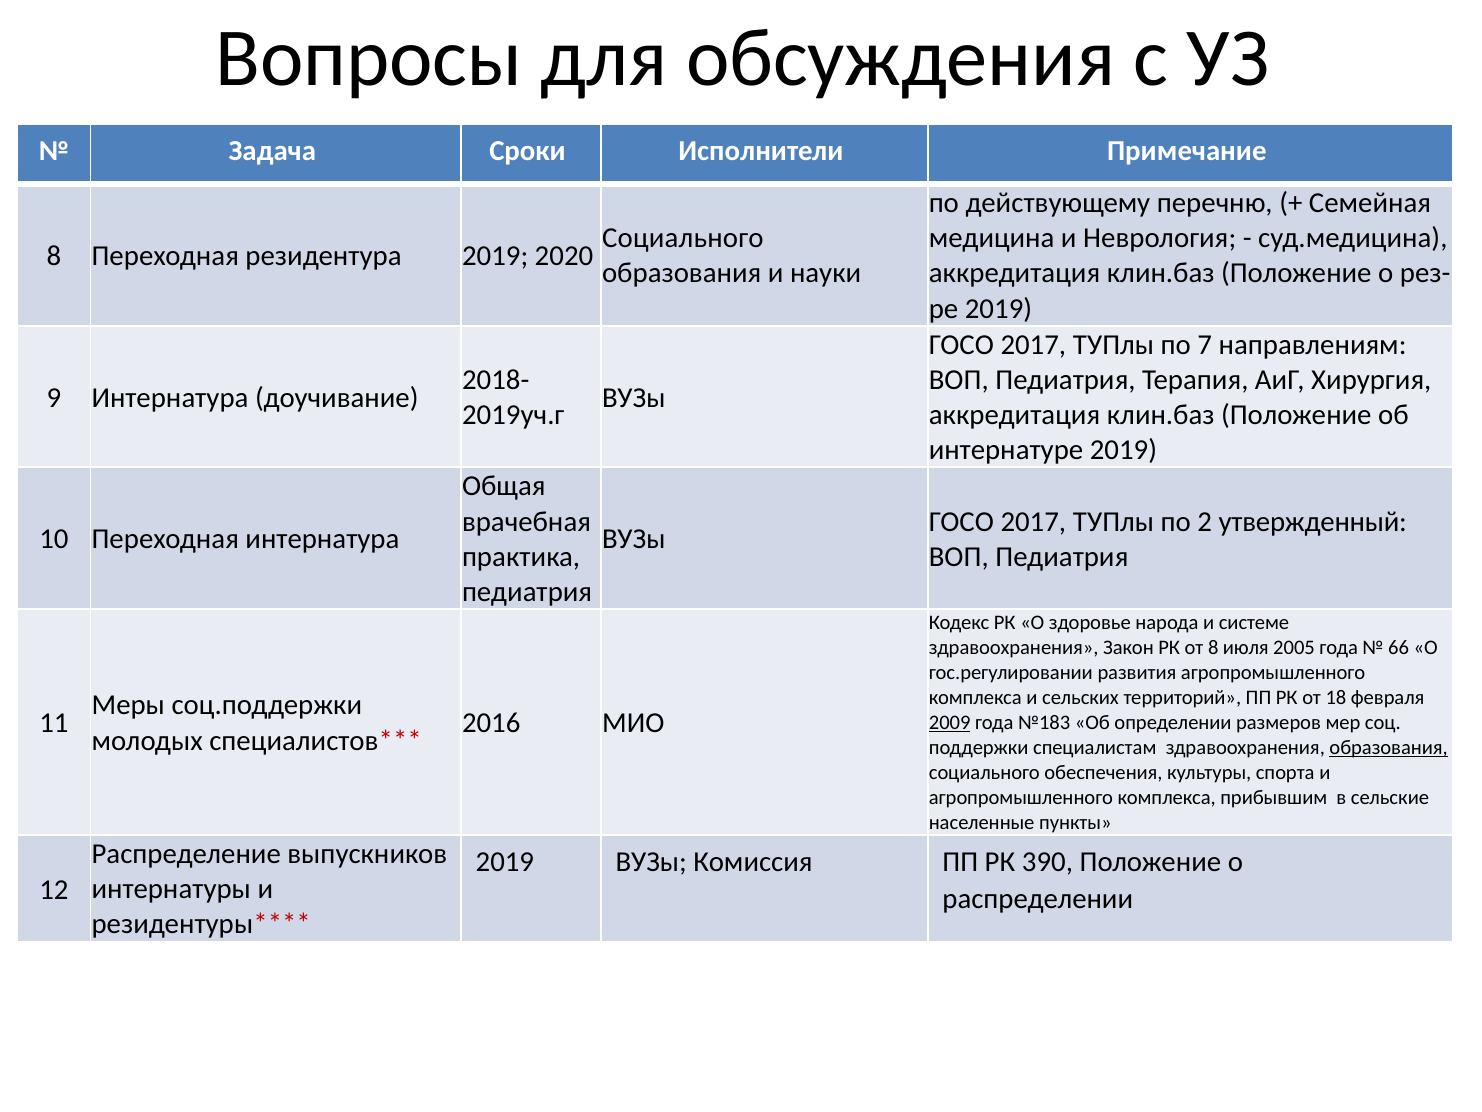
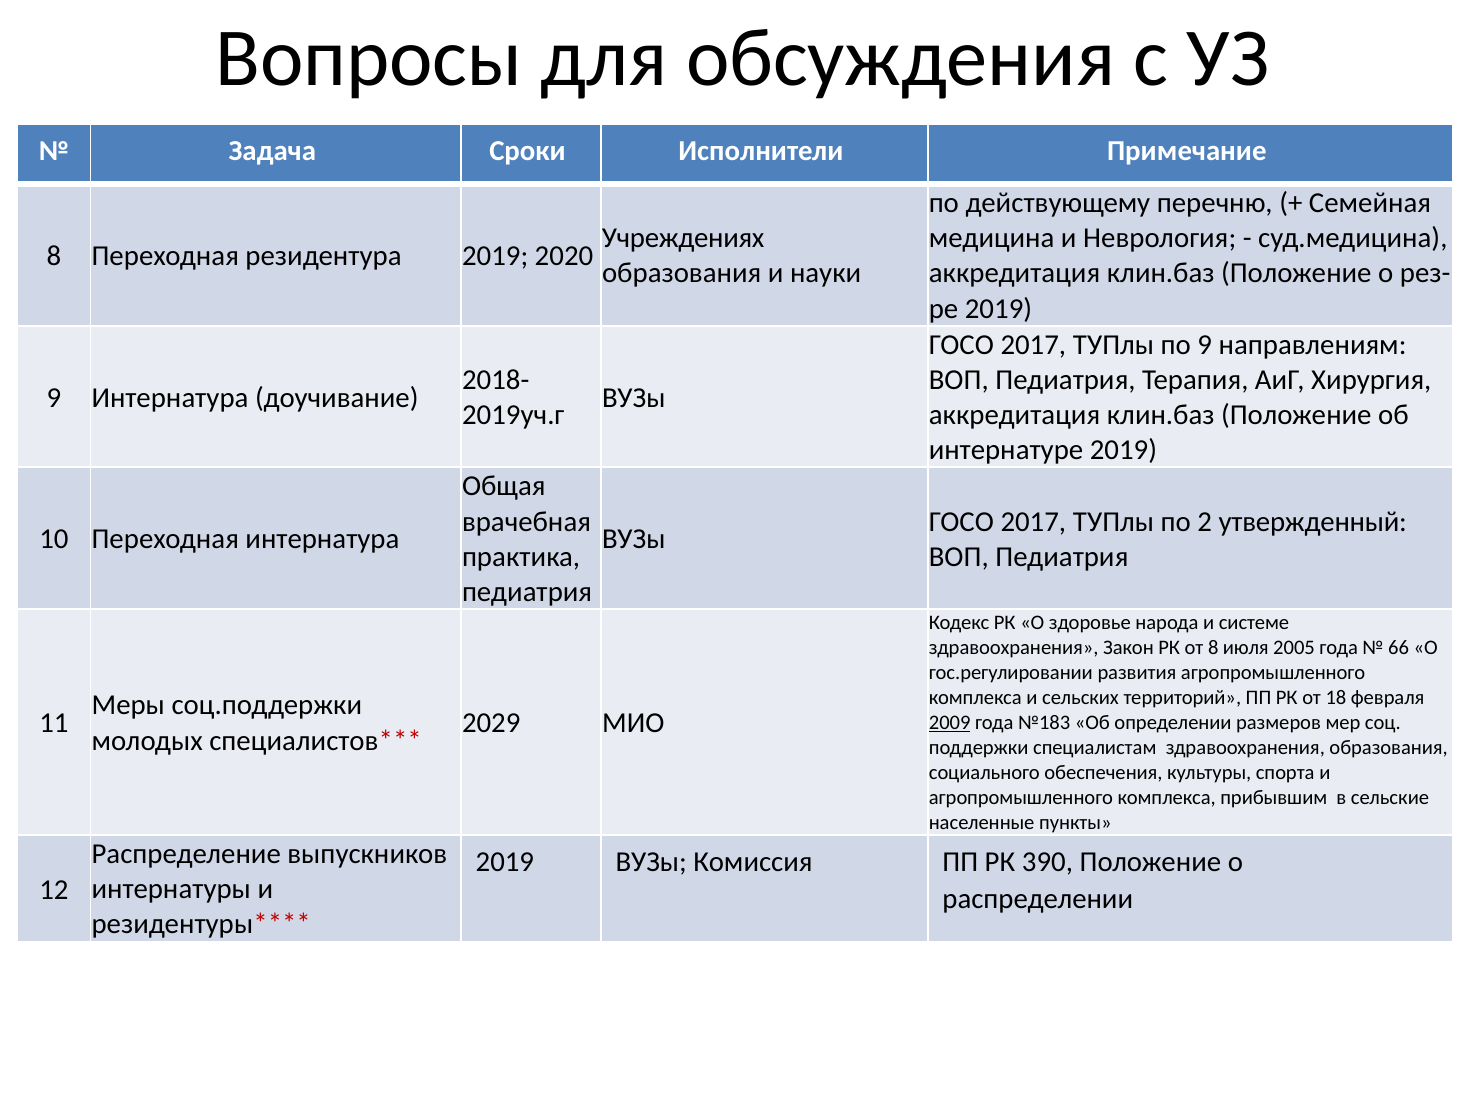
Социального: Социального -> Учреждениях (683, 238)
по 7: 7 -> 9 (1205, 345)
2016: 2016 -> 2029 (491, 723)
образования underline: present -> none (1389, 747)
